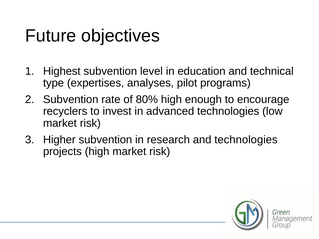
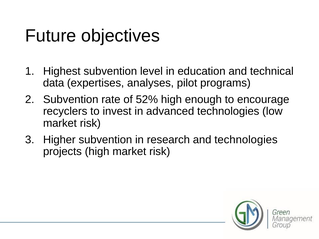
type: type -> data (54, 83)
80%: 80% -> 52% (147, 100)
